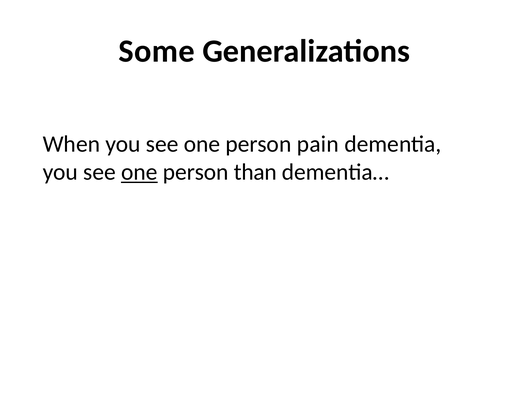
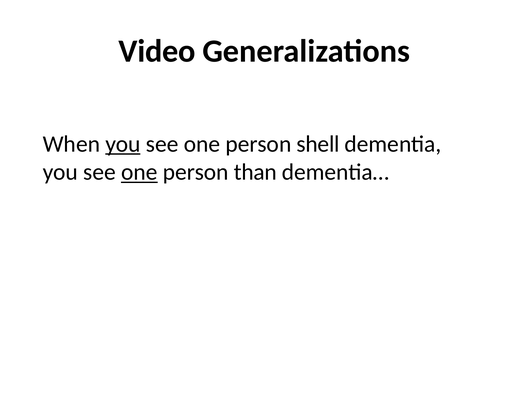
Some: Some -> Video (157, 51)
you underline: none -> present (123, 144)
pain: pain -> shell (318, 144)
